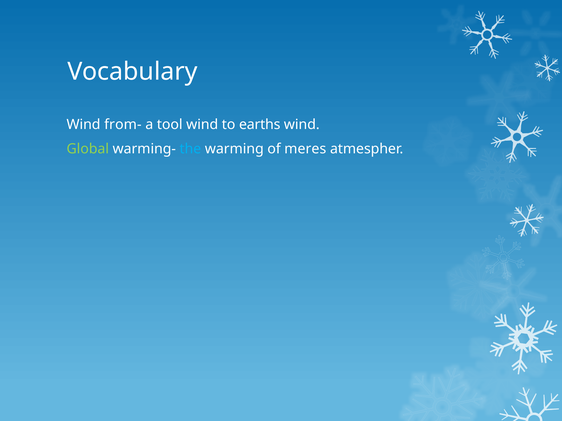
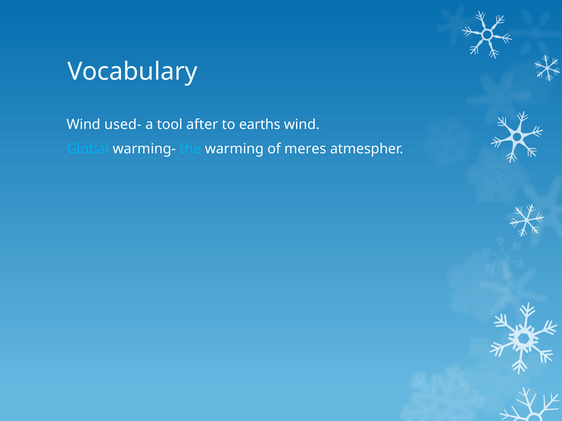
from-: from- -> used- (123, 125)
tool wind: wind -> after (202, 125)
Global colour: light green -> light blue (88, 149)
